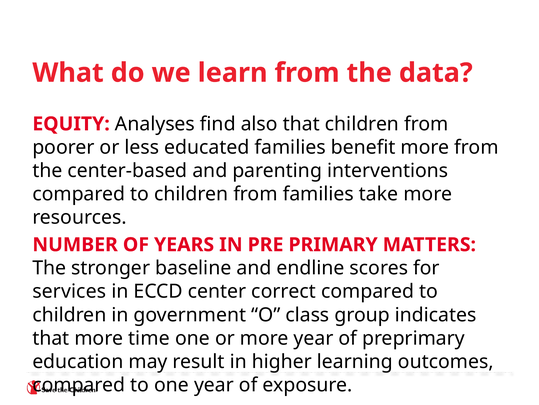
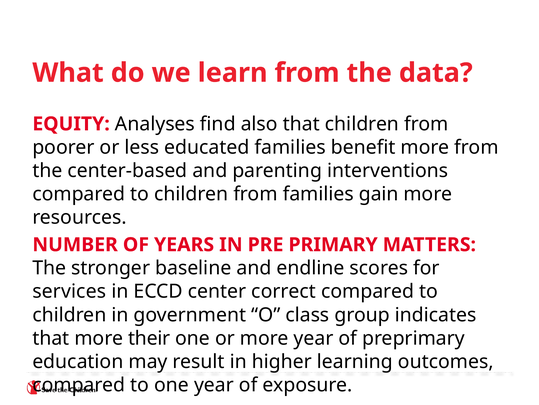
take: take -> gain (379, 194)
time: time -> their (149, 338)
